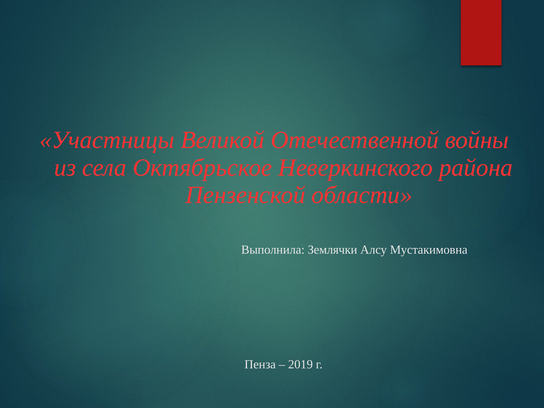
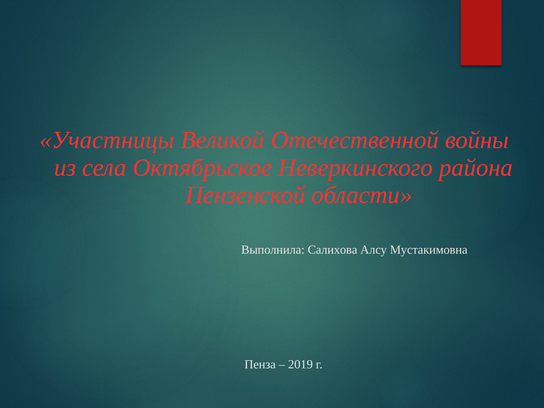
Землячки: Землячки -> Салихова (333, 250)
